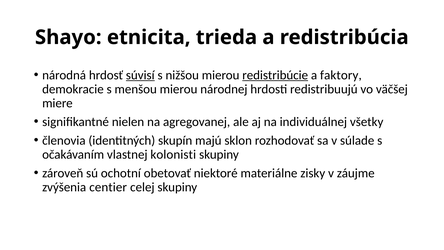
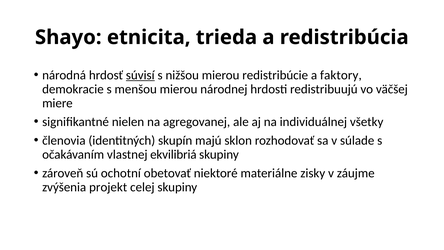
redistribúcie underline: present -> none (275, 75)
kolonisti: kolonisti -> ekvilibriá (173, 154)
centier: centier -> projekt (108, 187)
